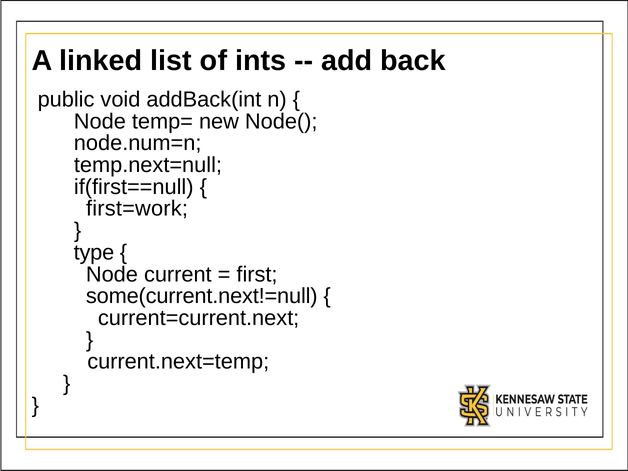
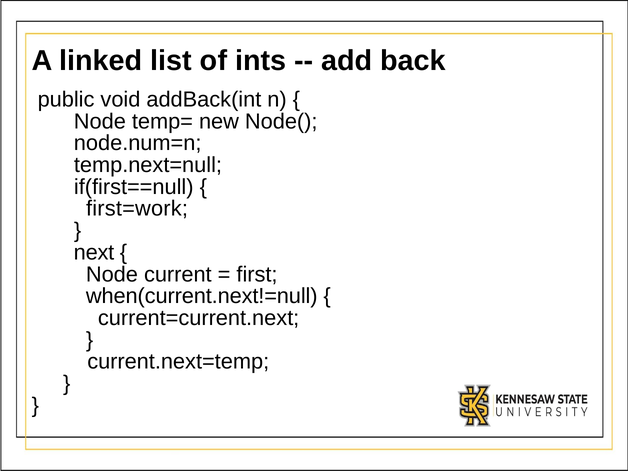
type: type -> next (94, 252)
some(current.next!=null: some(current.next!=null -> when(current.next!=null (202, 296)
